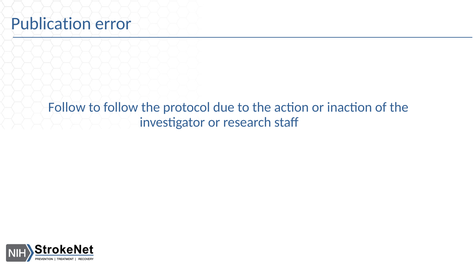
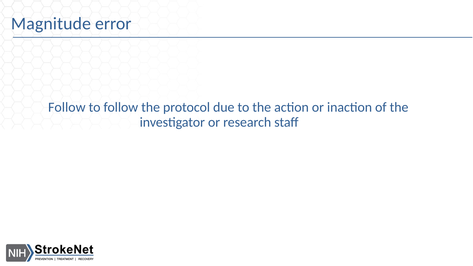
Publication: Publication -> Magnitude (51, 24)
